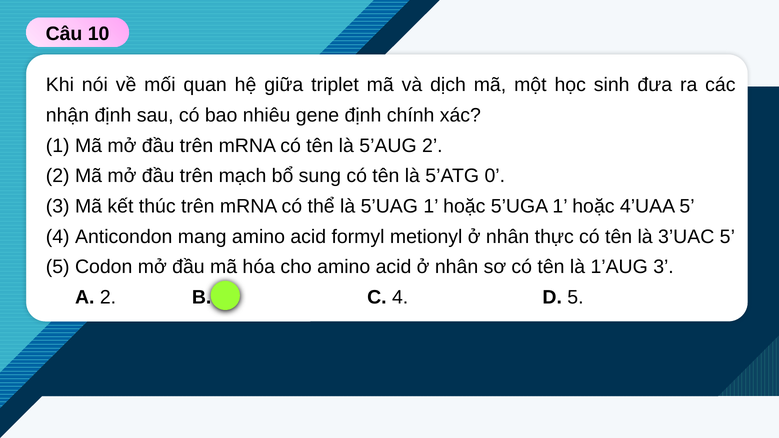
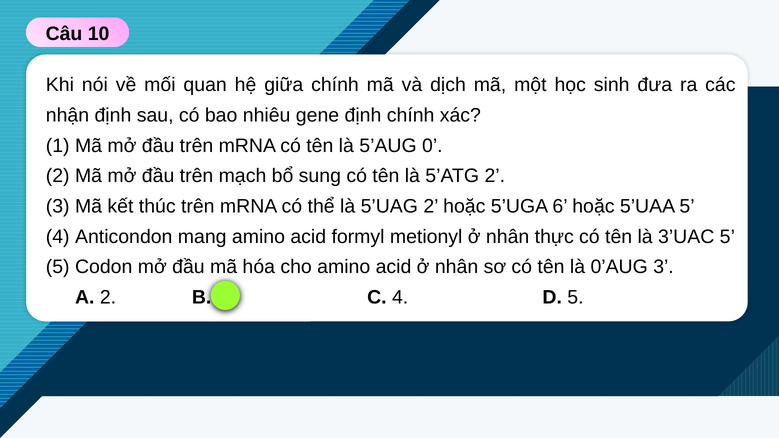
giữa triplet: triplet -> chính (335, 85)
5’AUG 2: 2 -> 0 (432, 146)
5’ATG 0: 0 -> 2 (495, 176)
5’UAG 1: 1 -> 2 (431, 206)
5’UGA 1: 1 -> 6 (560, 206)
4’UAA: 4’UAA -> 5’UAA (648, 206)
1’AUG: 1’AUG -> 0’AUG (619, 267)
